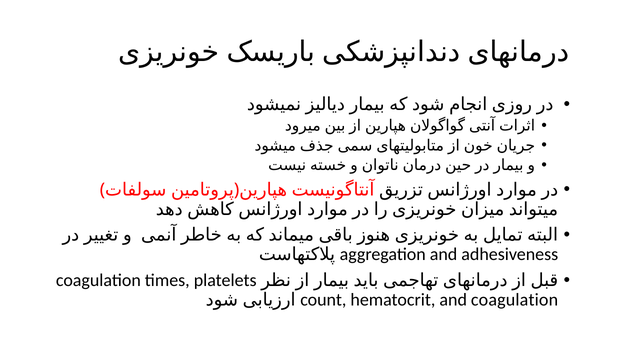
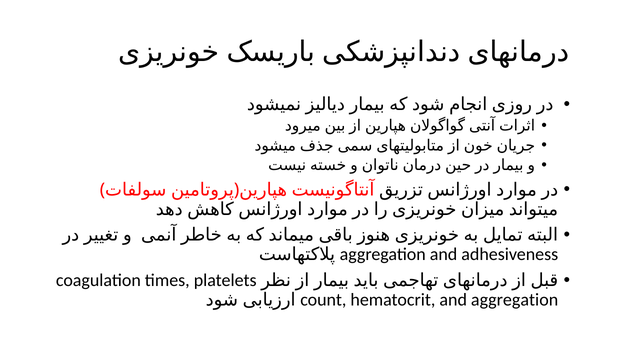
and coagulation: coagulation -> aggregation (515, 300)
